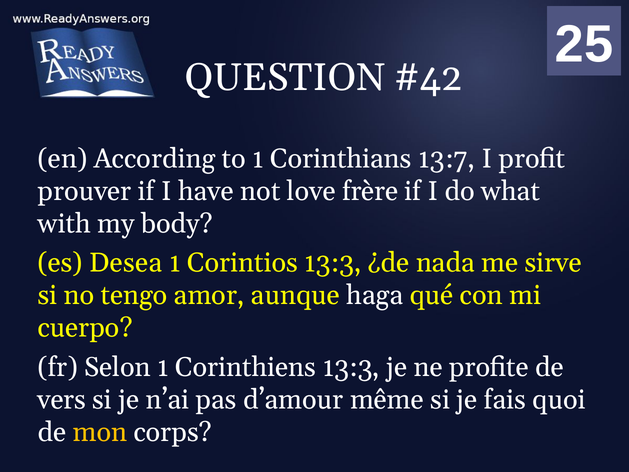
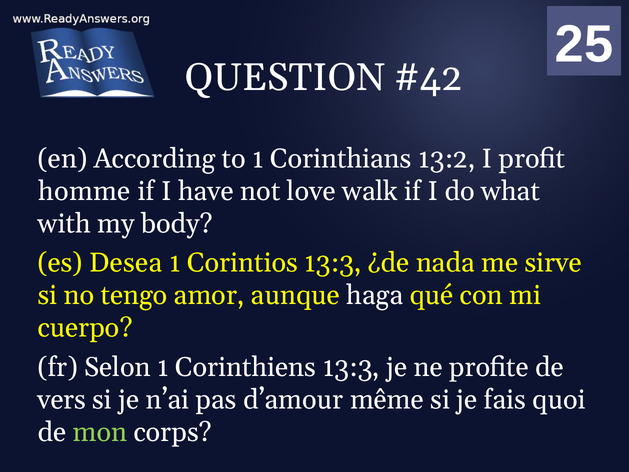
13:7: 13:7 -> 13:2 (447, 158)
prouver: prouver -> homme (84, 191)
frère: frère -> walk (370, 191)
mon colour: yellow -> light green (100, 432)
